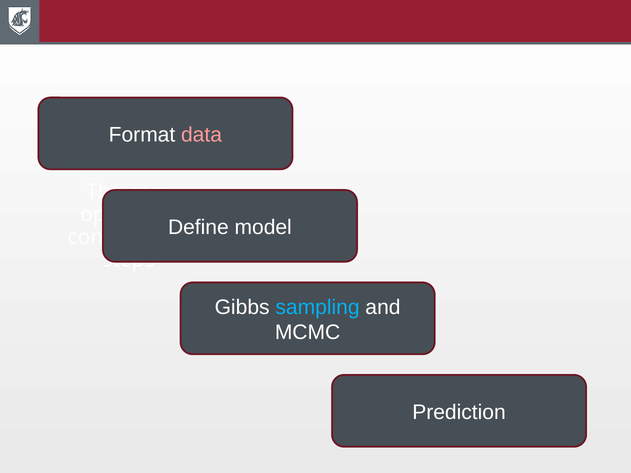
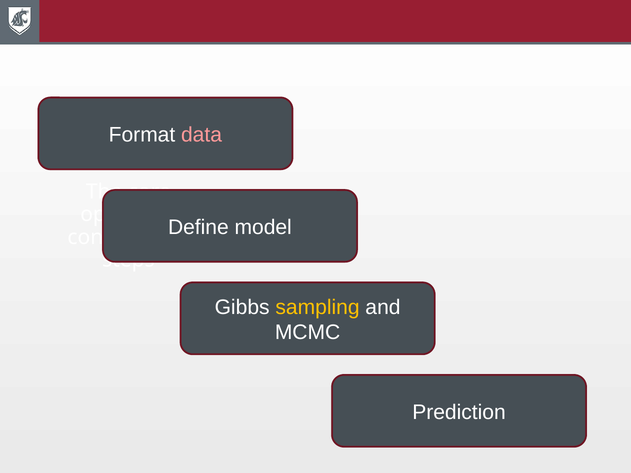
sampling colour: light blue -> yellow (318, 307)
